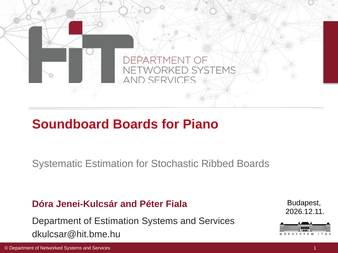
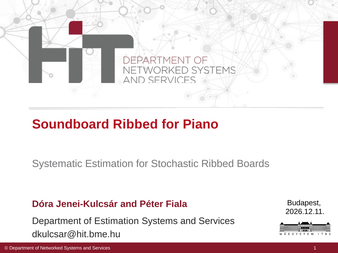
Soundboard Boards: Boards -> Ribbed (135, 124)
